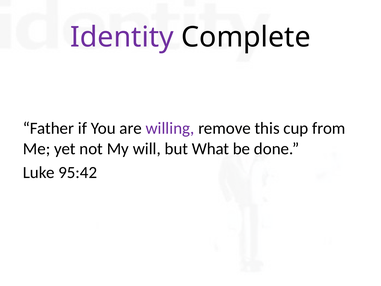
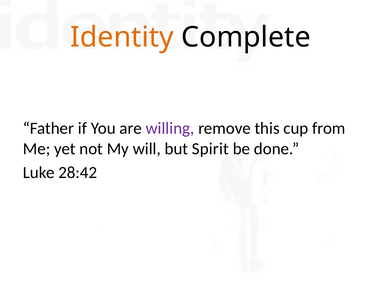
Identity colour: purple -> orange (122, 37)
What: What -> Spirit (210, 149)
95:42: 95:42 -> 28:42 (78, 172)
